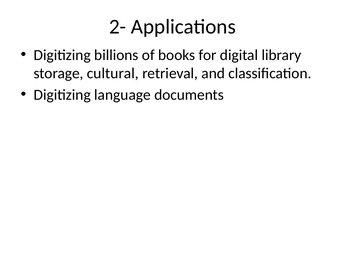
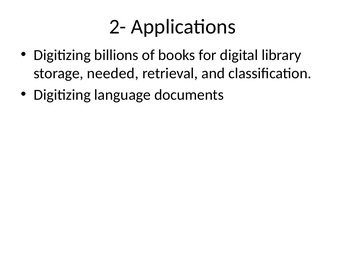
cultural: cultural -> needed (113, 74)
